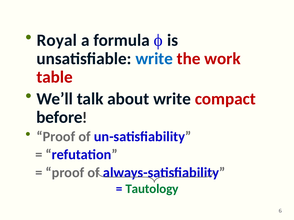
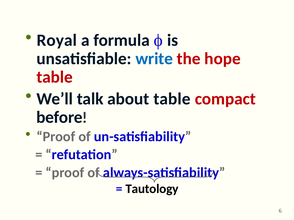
work: work -> hope (223, 59)
about write: write -> table (172, 99)
Tautology colour: green -> black (152, 189)
